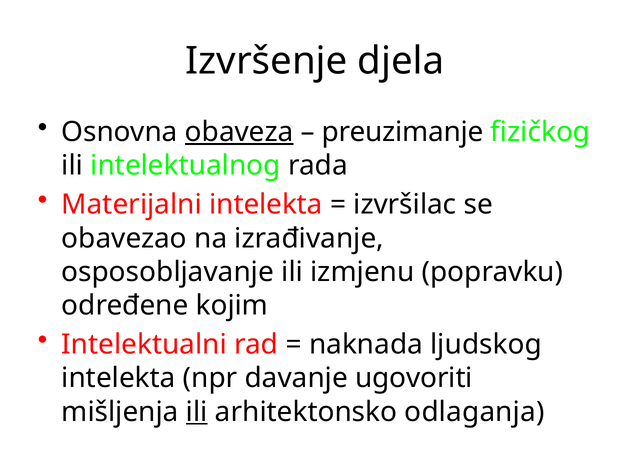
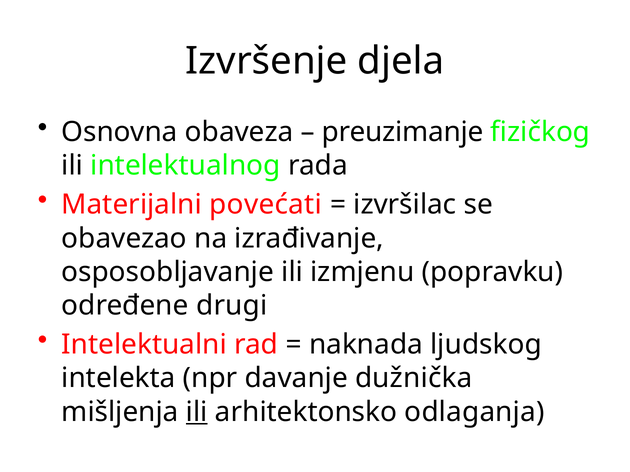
obaveza underline: present -> none (239, 132)
Materijalni intelekta: intelekta -> povećati (266, 205)
kojim: kojim -> drugi (232, 306)
ugovoriti: ugovoriti -> dužnička (414, 379)
